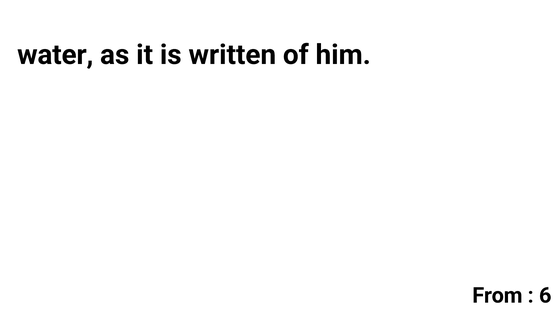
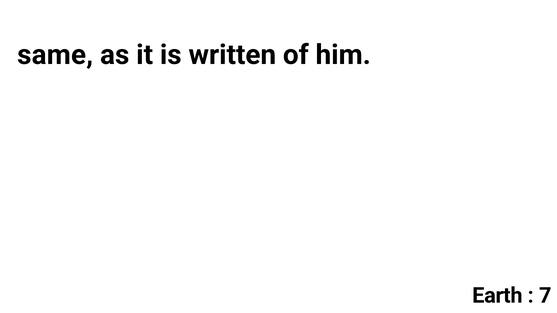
water: water -> same (55, 55)
From: From -> Earth (497, 296)
6: 6 -> 7 (545, 296)
